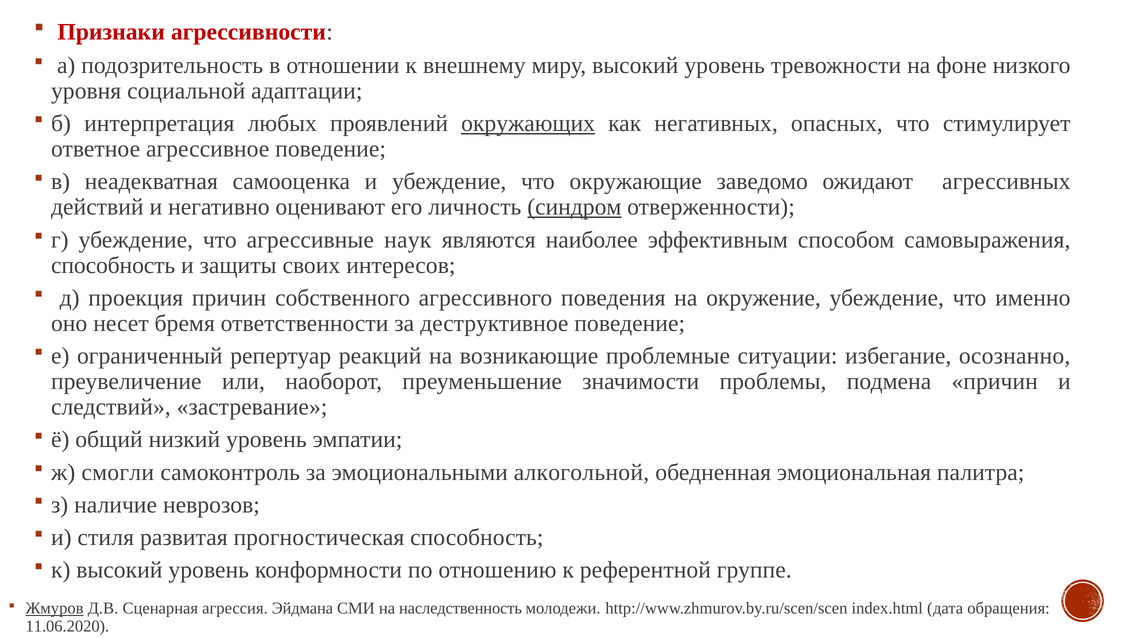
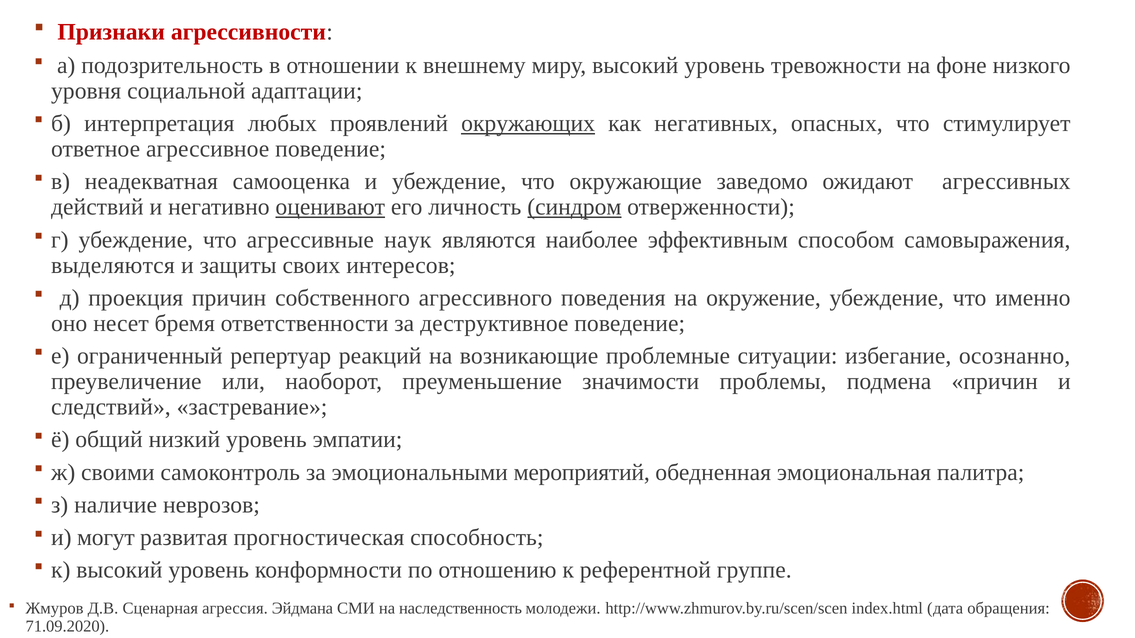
оценивают underline: none -> present (330, 207)
способность: способность -> выделяются (113, 265)
смогли: смогли -> своими (118, 473)
алкогольной: алкогольной -> мероприятий (582, 473)
стиля: стиля -> могут (106, 538)
Жмуров underline: present -> none (55, 609)
11.06.2020: 11.06.2020 -> 71.09.2020 (67, 627)
